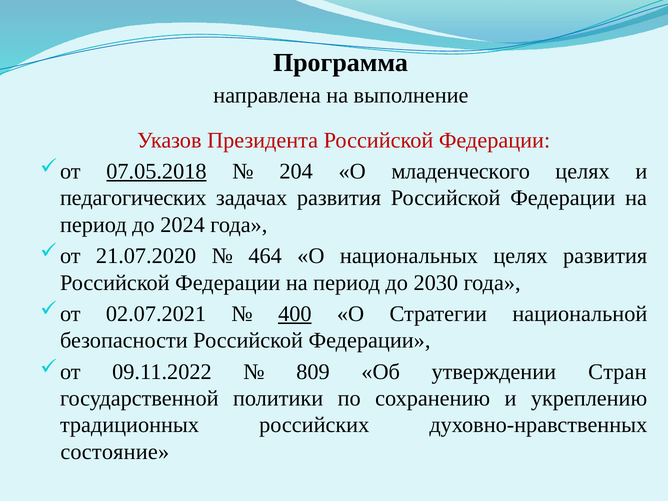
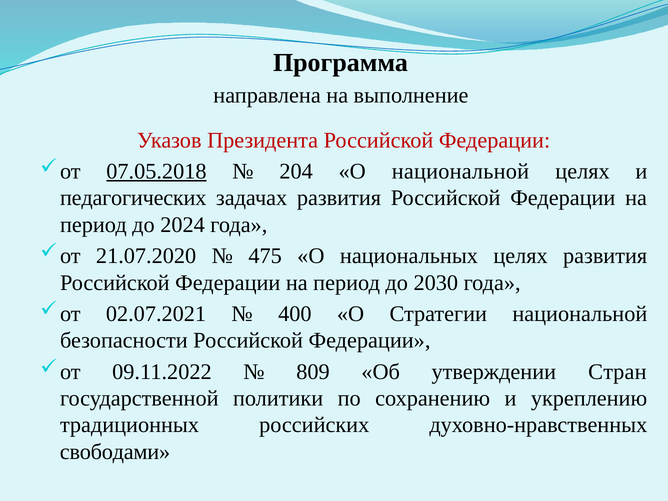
О младенческого: младенческого -> национальной (460, 171)
464: 464 -> 475 (265, 256)
400 underline: present -> none (295, 314)
состояние: состояние -> свободами (115, 452)
